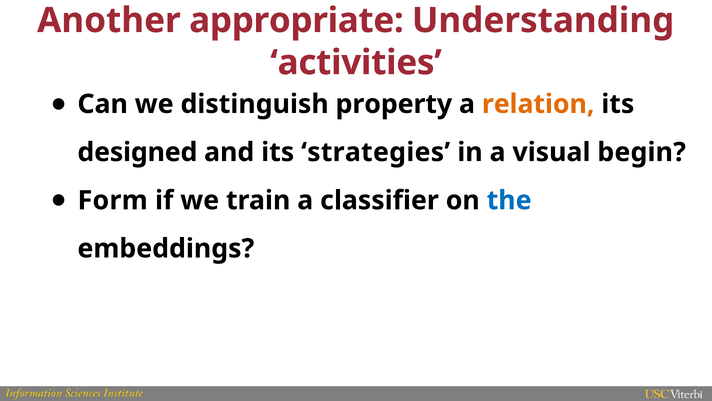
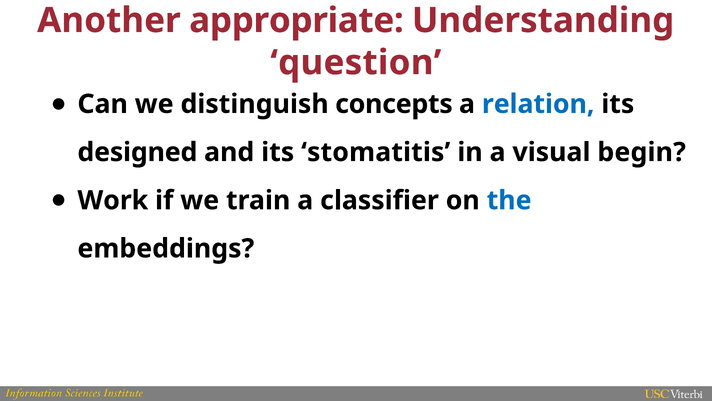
activities: activities -> question (356, 63)
property: property -> concepts (394, 104)
relation colour: orange -> blue (538, 104)
strategies: strategies -> stomatitis (376, 152)
Form: Form -> Work (113, 200)
